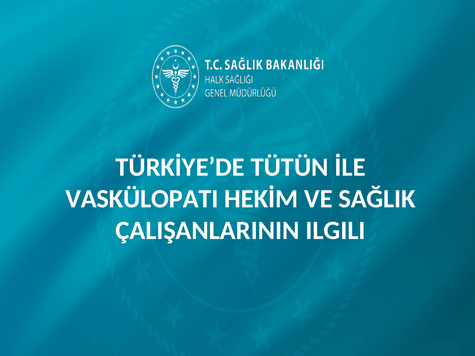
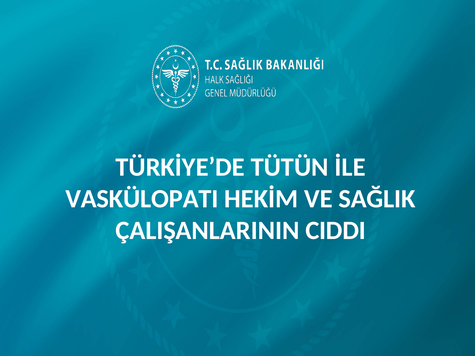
ILGILI: ILGILI -> CIDDI (336, 231)
